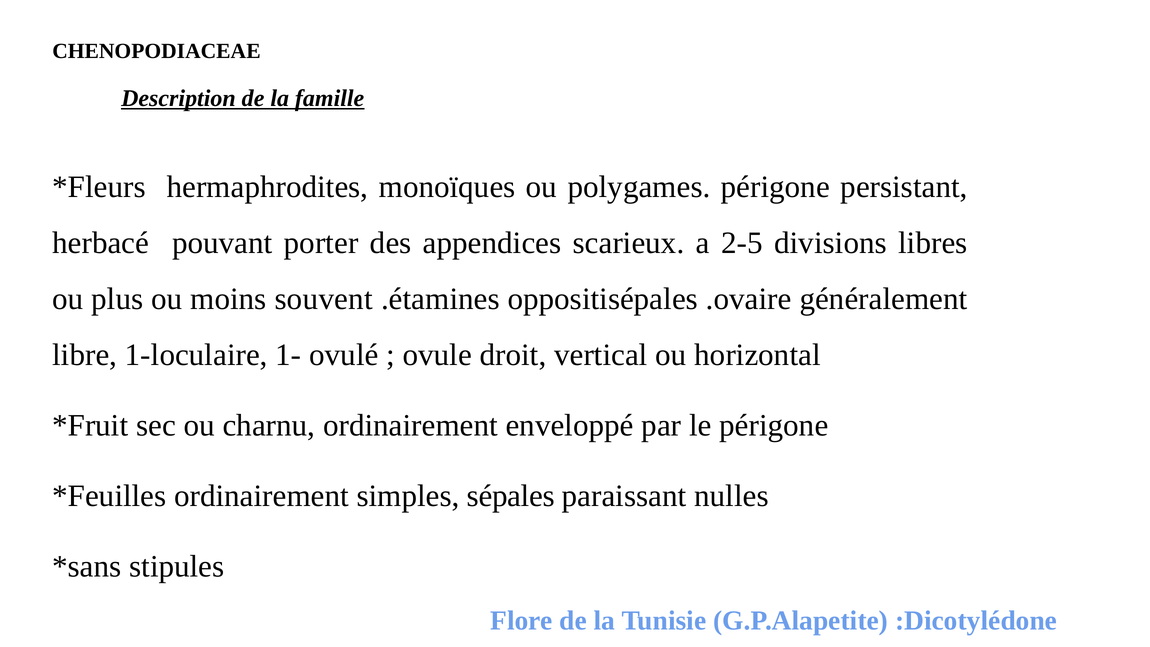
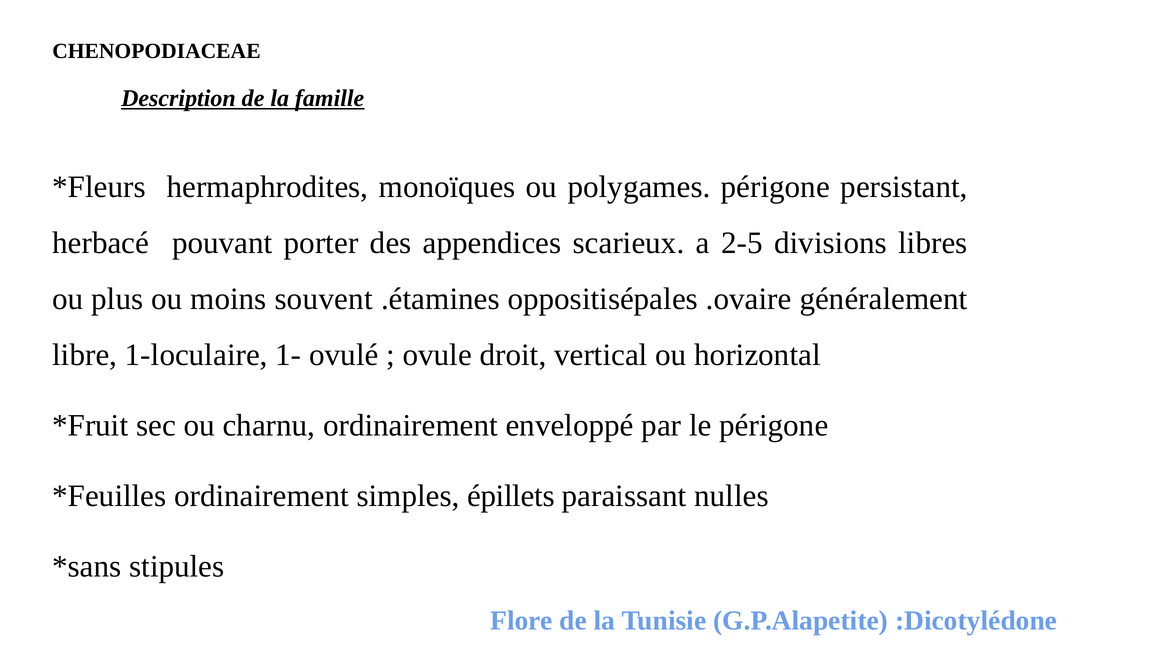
sépales: sépales -> épillets (511, 496)
